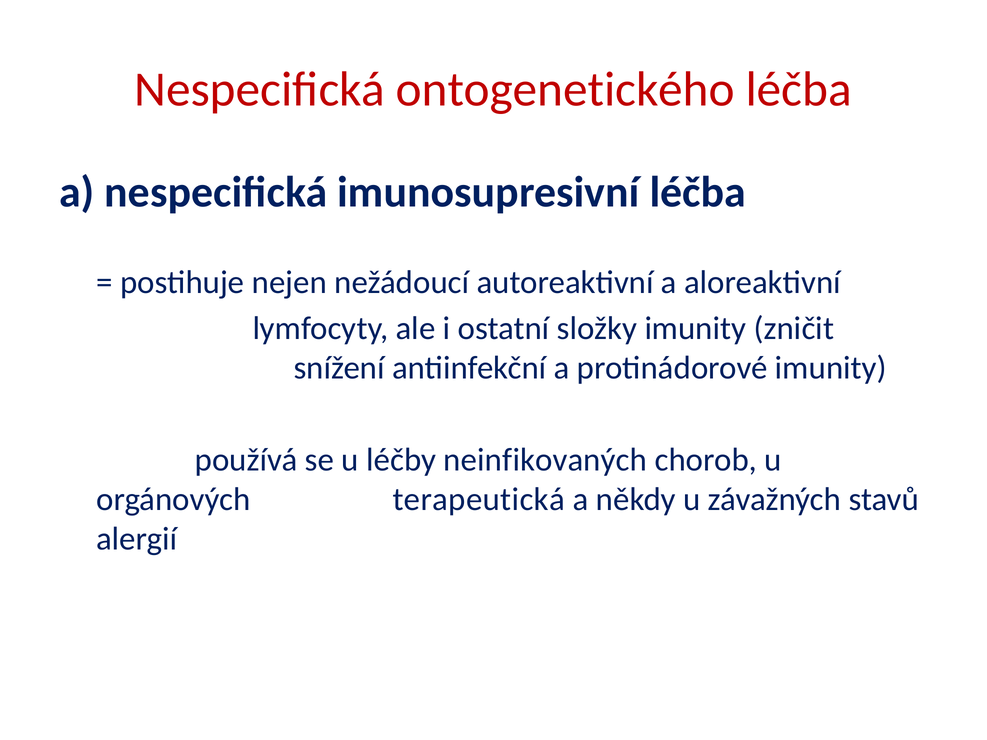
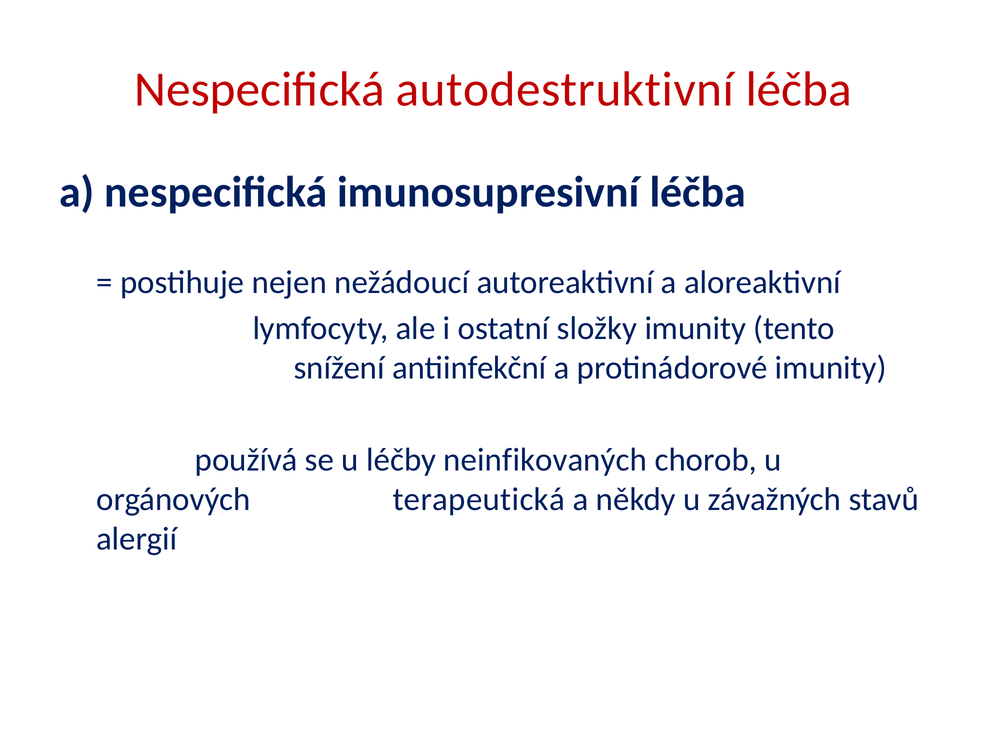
ontogenetického: ontogenetického -> autodestruktivní (565, 89)
zničit: zničit -> tento (794, 328)
